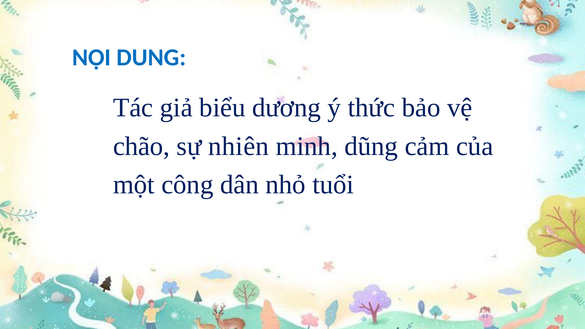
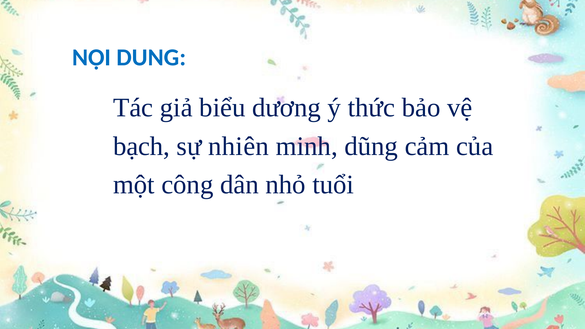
chão: chão -> bạch (142, 146)
